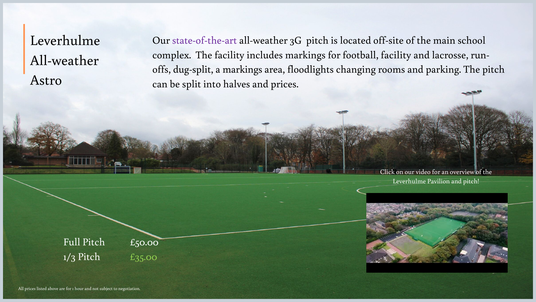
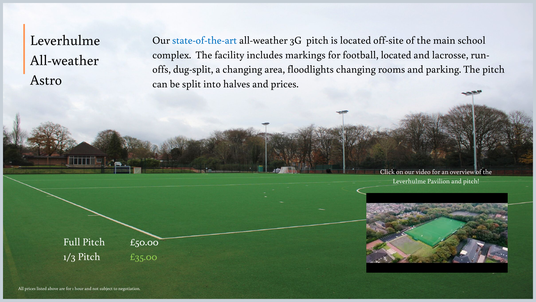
state-of-the-art colour: purple -> blue (205, 40)
football facility: facility -> located (396, 55)
a markings: markings -> changing (242, 69)
